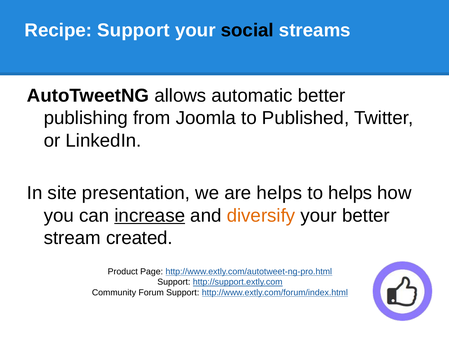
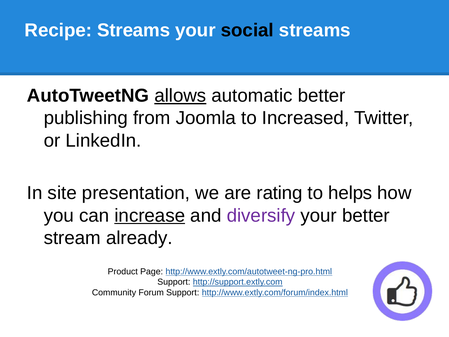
Recipe Support: Support -> Streams (134, 30)
allows underline: none -> present (180, 96)
Published: Published -> Increased (306, 118)
are helps: helps -> rating (280, 193)
diversify colour: orange -> purple (261, 215)
created: created -> already (139, 238)
